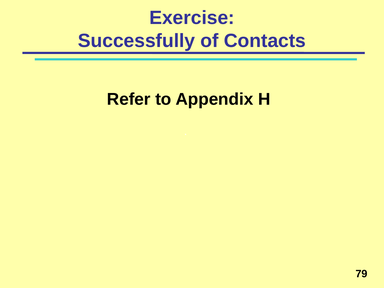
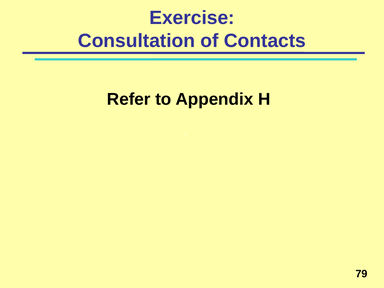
Successfully: Successfully -> Consultation (136, 41)
